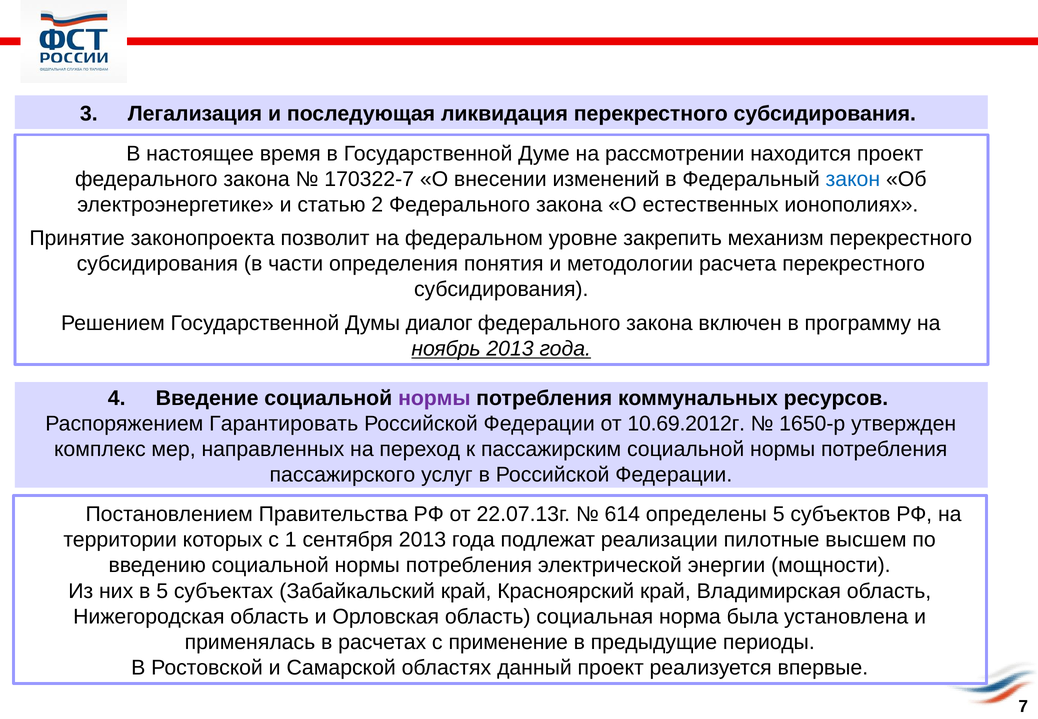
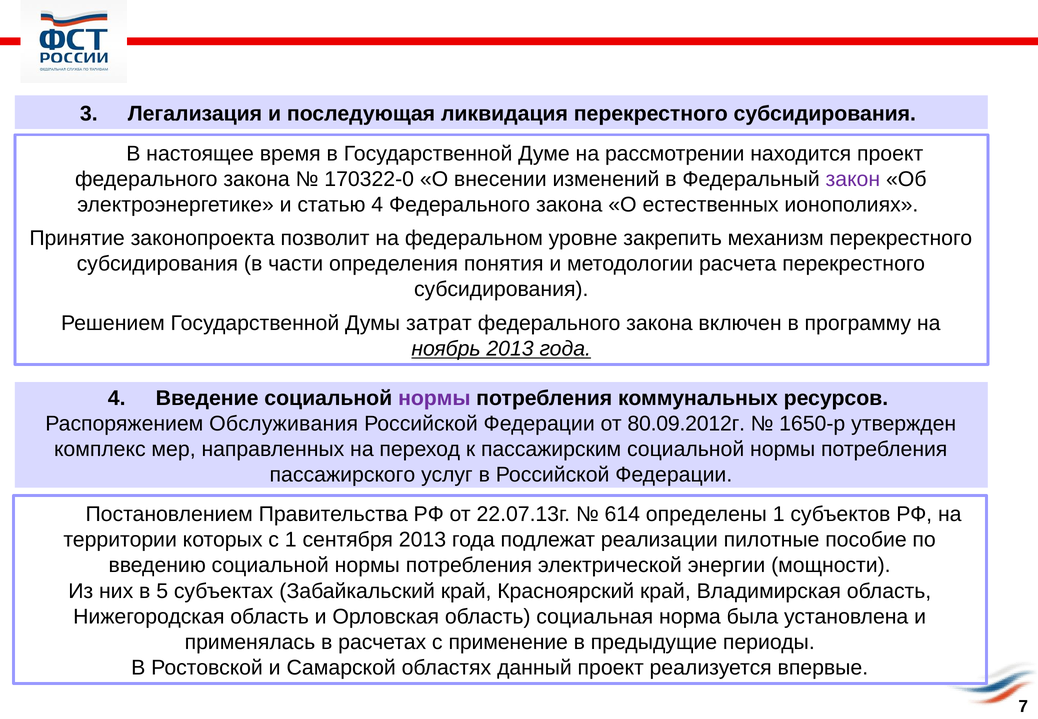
170322-7: 170322-7 -> 170322-0 (369, 179)
закон colour: blue -> purple (853, 179)
статью 2: 2 -> 4 (377, 205)
диалог: диалог -> затрат (439, 323)
Гарантировать: Гарантировать -> Обслуживания (284, 423)
10.69.2012г: 10.69.2012г -> 80.09.2012г (686, 423)
определены 5: 5 -> 1 (779, 514)
высшем: высшем -> пособие (866, 540)
